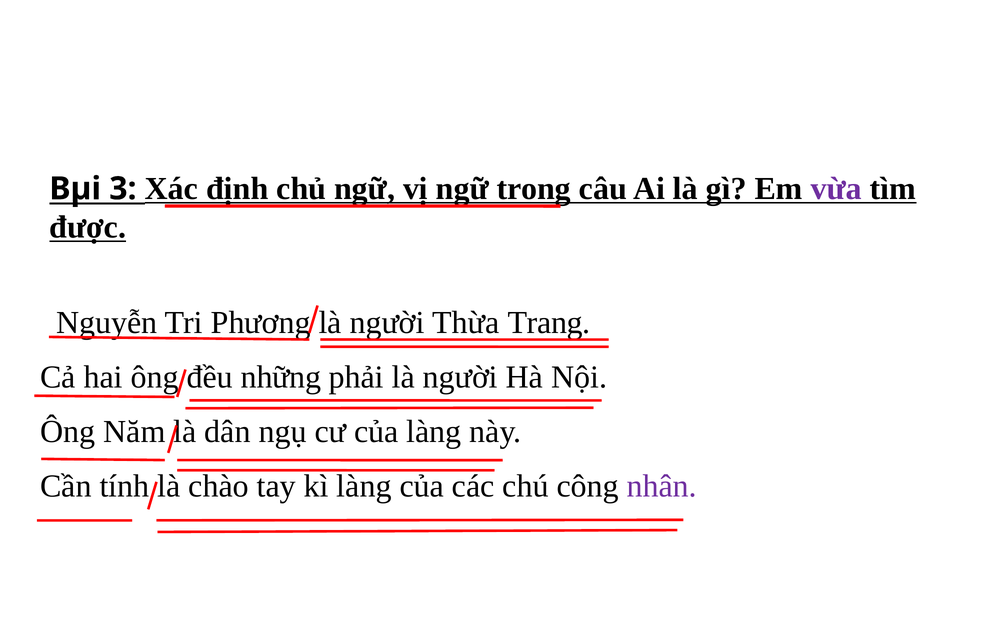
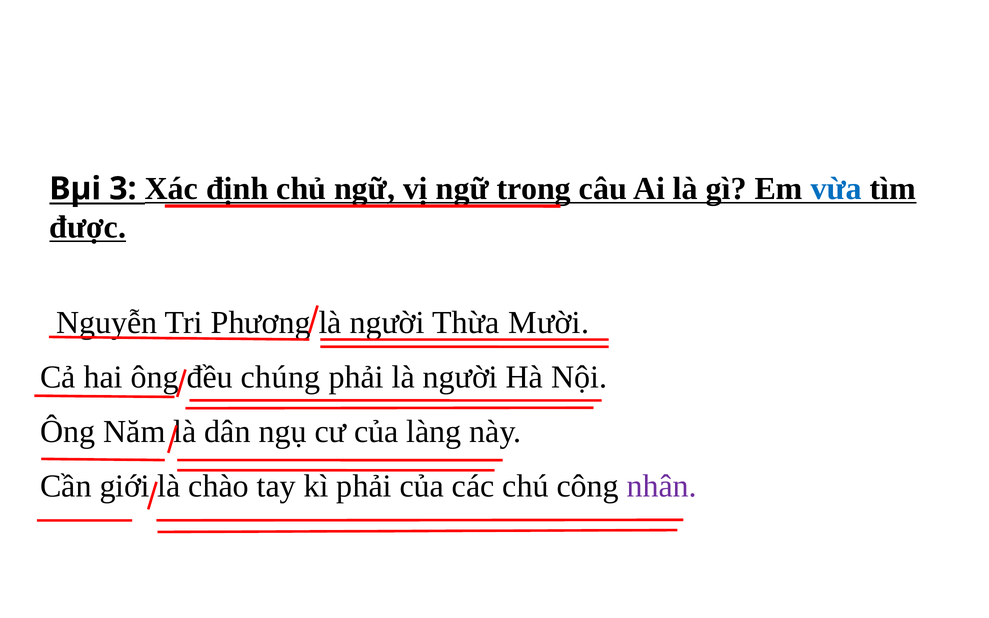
vừa colour: purple -> blue (836, 189)
Trang: Trang -> Mười (549, 323)
những: những -> chúng (281, 377)
tính: tính -> giới (125, 486)
kì làng: làng -> phải (364, 486)
